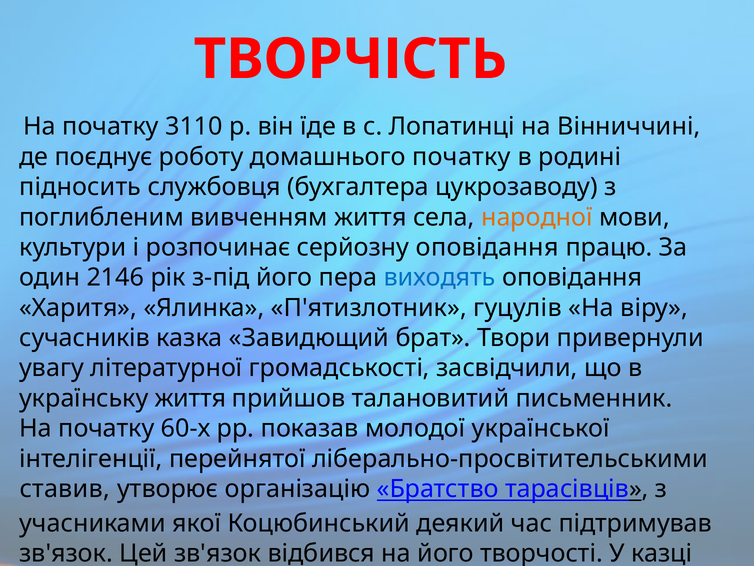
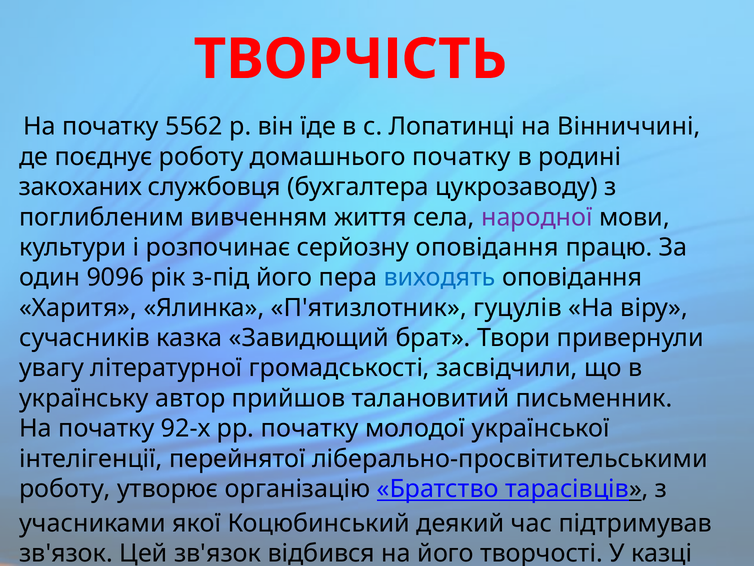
3110: 3110 -> 5562 (194, 127)
підносить: підносить -> закоханих (80, 187)
народної colour: orange -> purple (537, 217)
2146: 2146 -> 9096 (115, 277)
українську життя: життя -> автор (190, 398)
60-х: 60-х -> 92-х (186, 428)
рр показав: показав -> початку (310, 428)
ставив: ставив -> роботу (65, 488)
